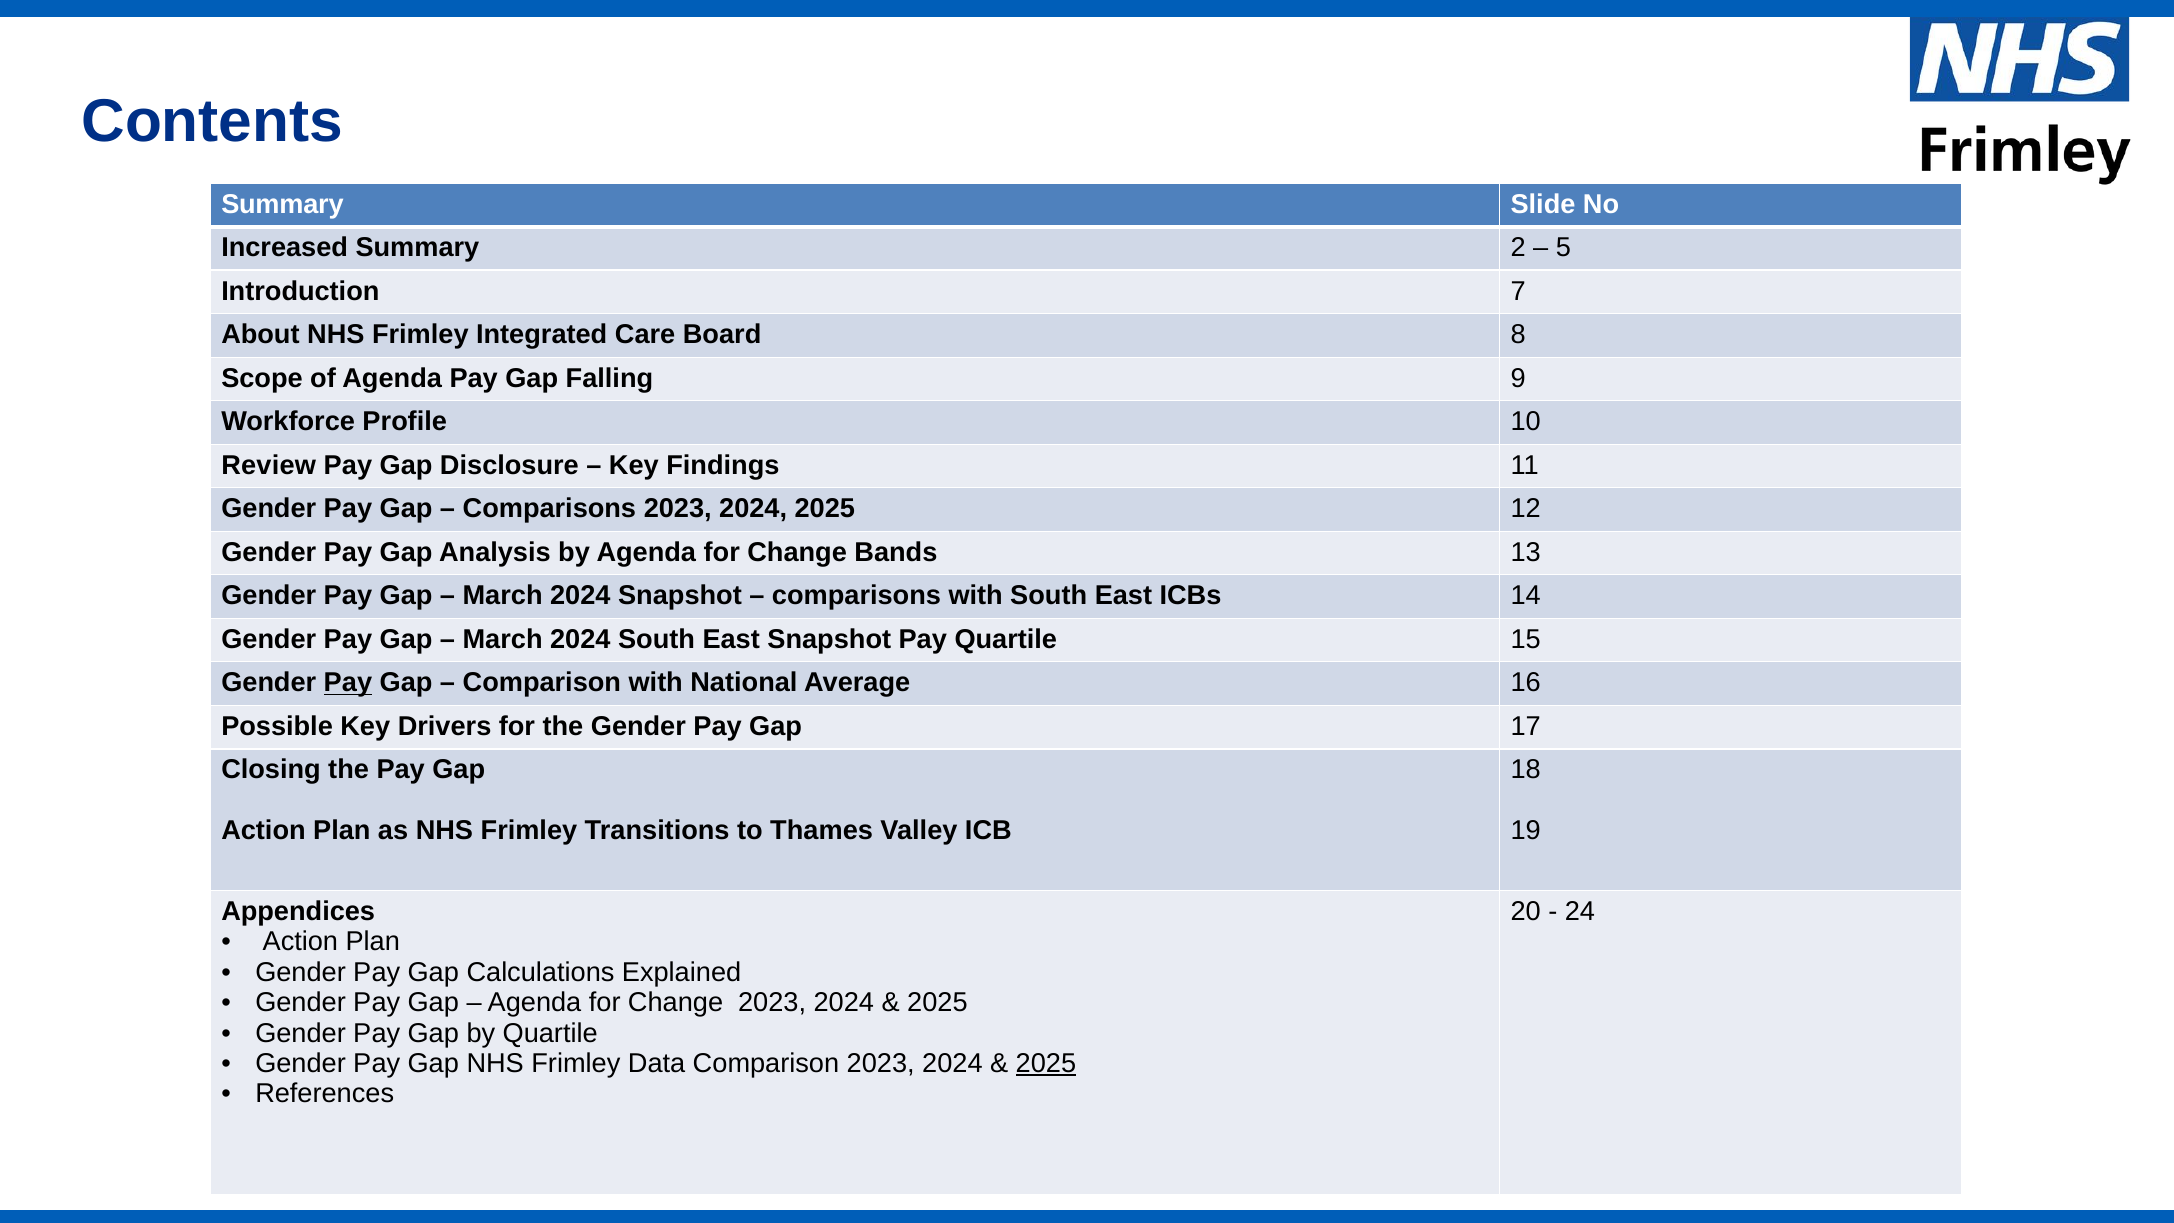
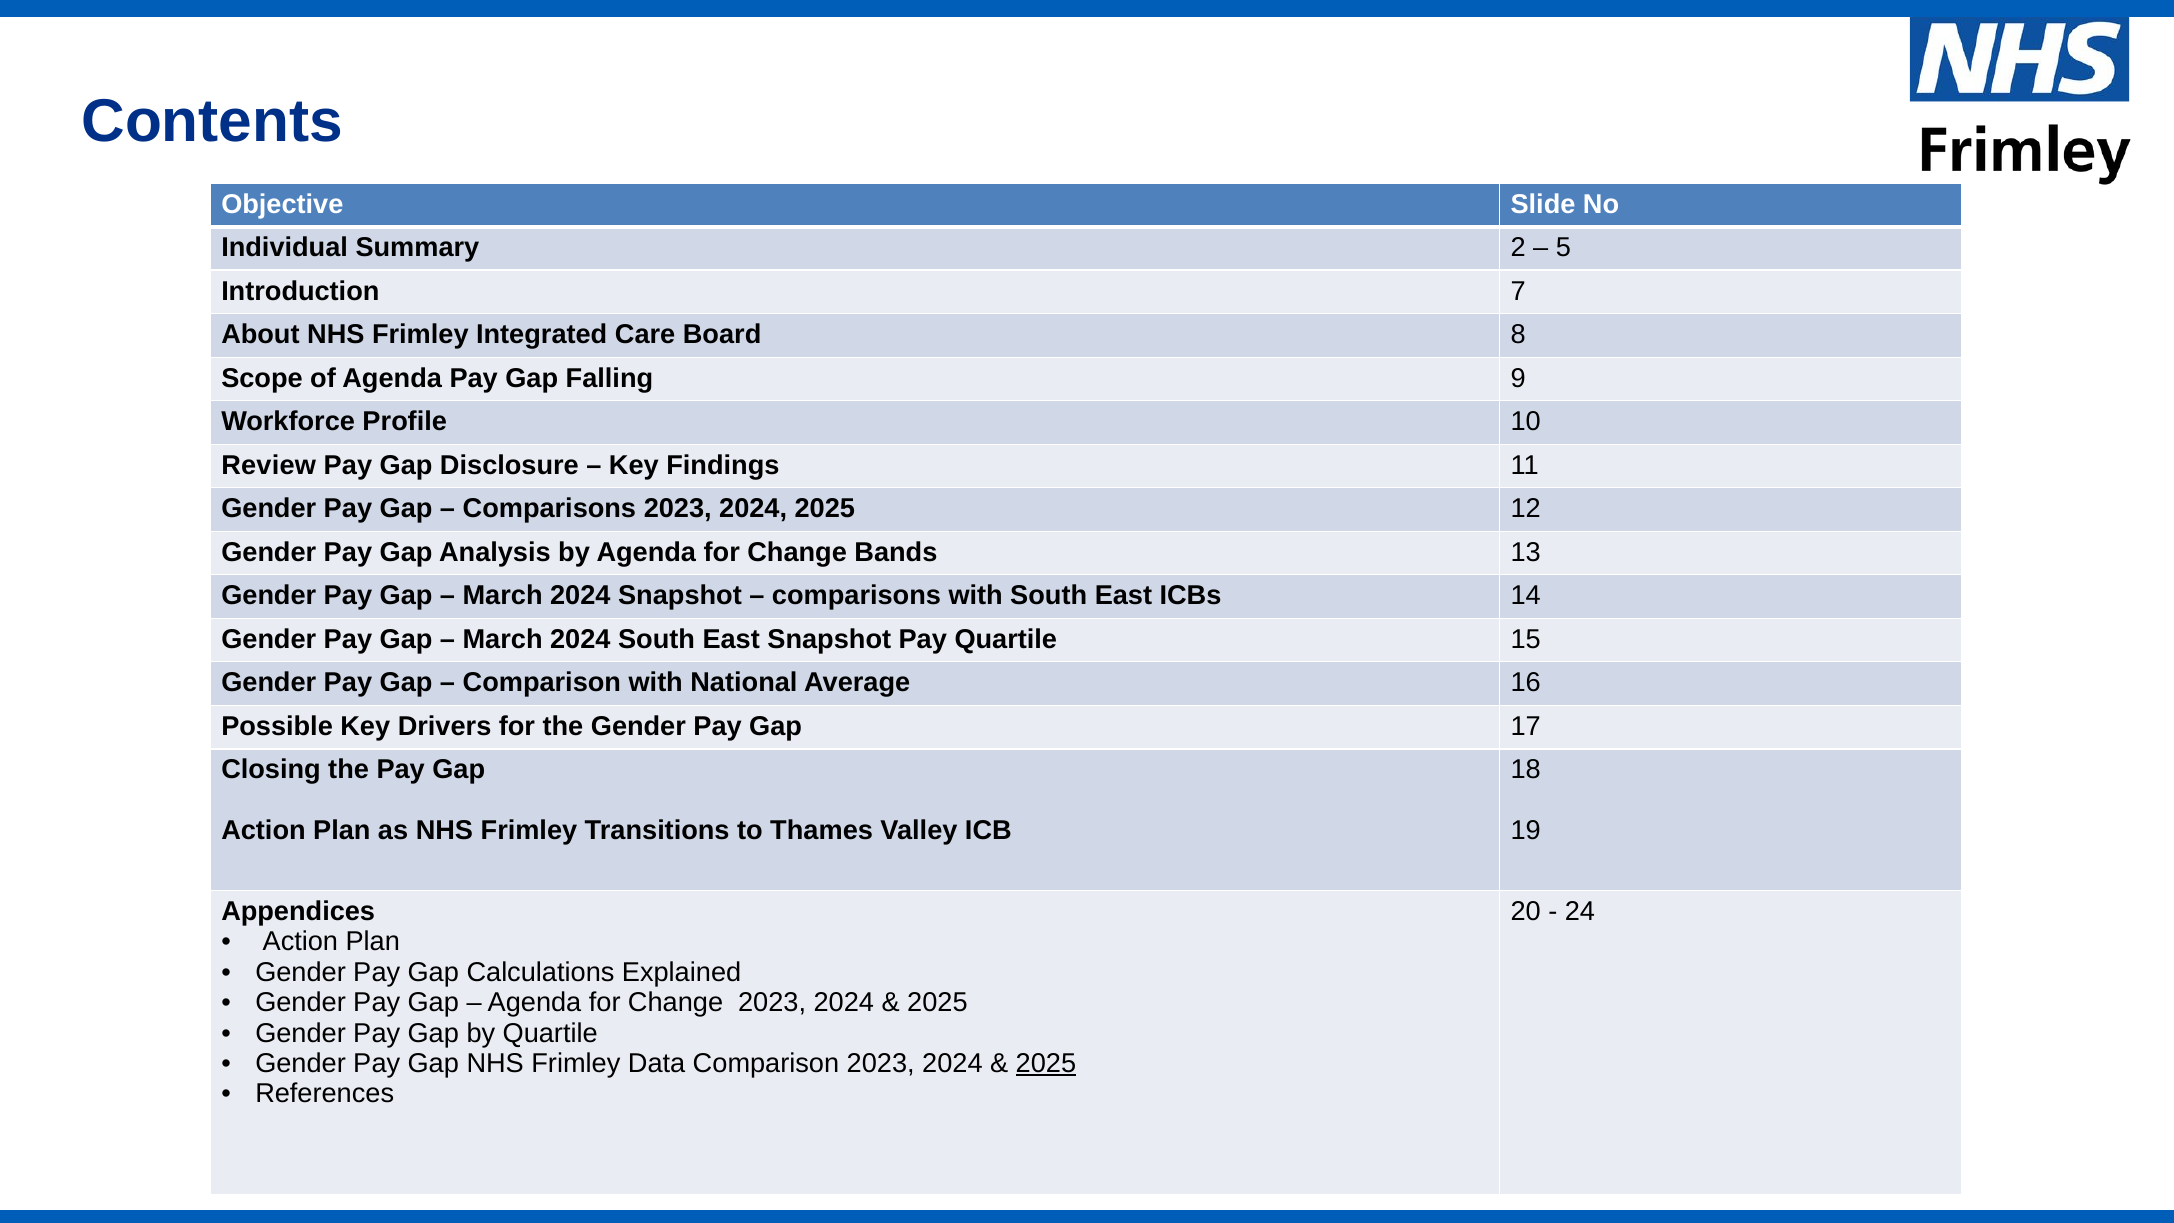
Summary: Summary -> Objective (282, 204)
Increased: Increased -> Individual (285, 248)
Pay underline: present -> none (348, 683)
